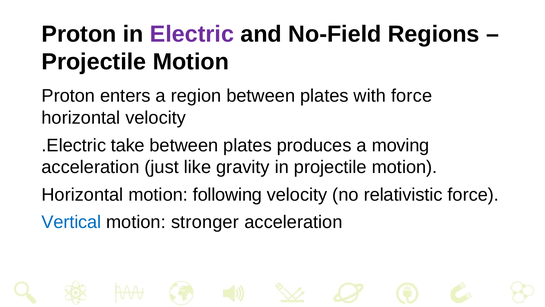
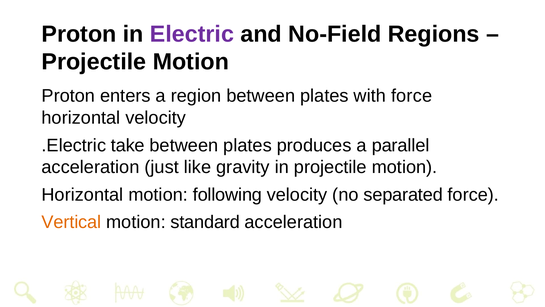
moving: moving -> parallel (401, 145)
relativistic: relativistic -> separated (403, 194)
Vertical colour: blue -> orange (71, 222)
stronger: stronger -> standard (205, 222)
